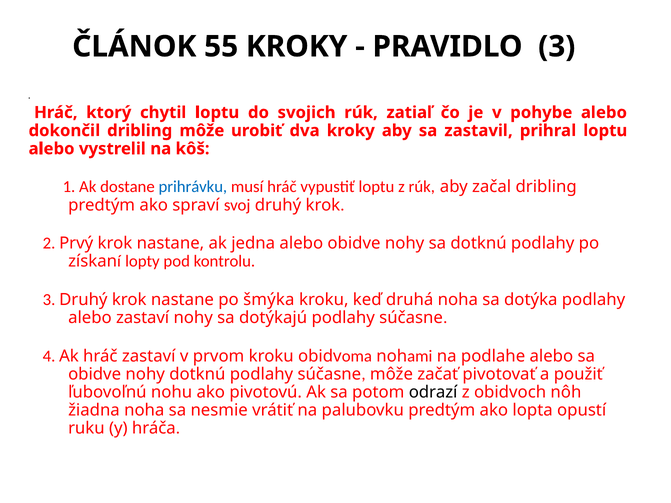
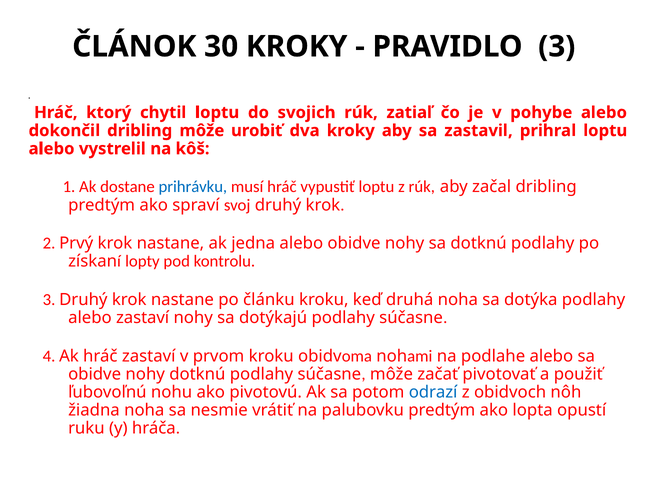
55: 55 -> 30 (221, 47)
šmýka: šmýka -> článku (269, 300)
odrazí colour: black -> blue (433, 392)
